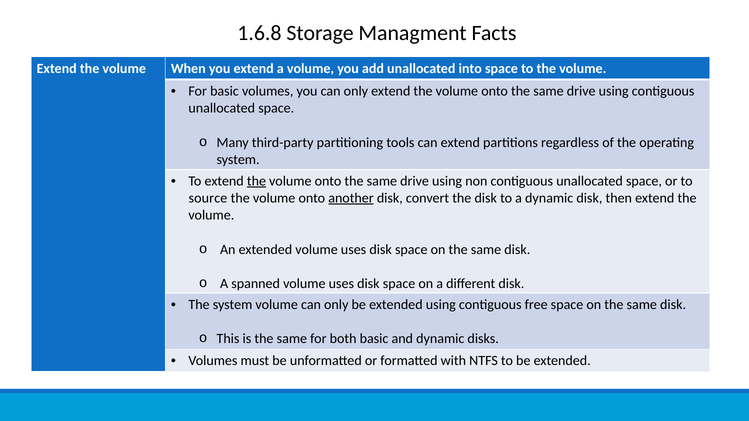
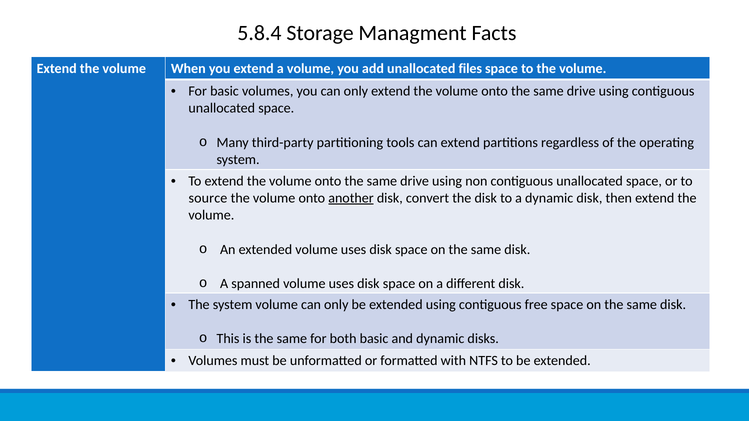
1.6.8: 1.6.8 -> 5.8.4 (259, 33)
into: into -> files (470, 68)
the underline: present -> none (256, 181)
